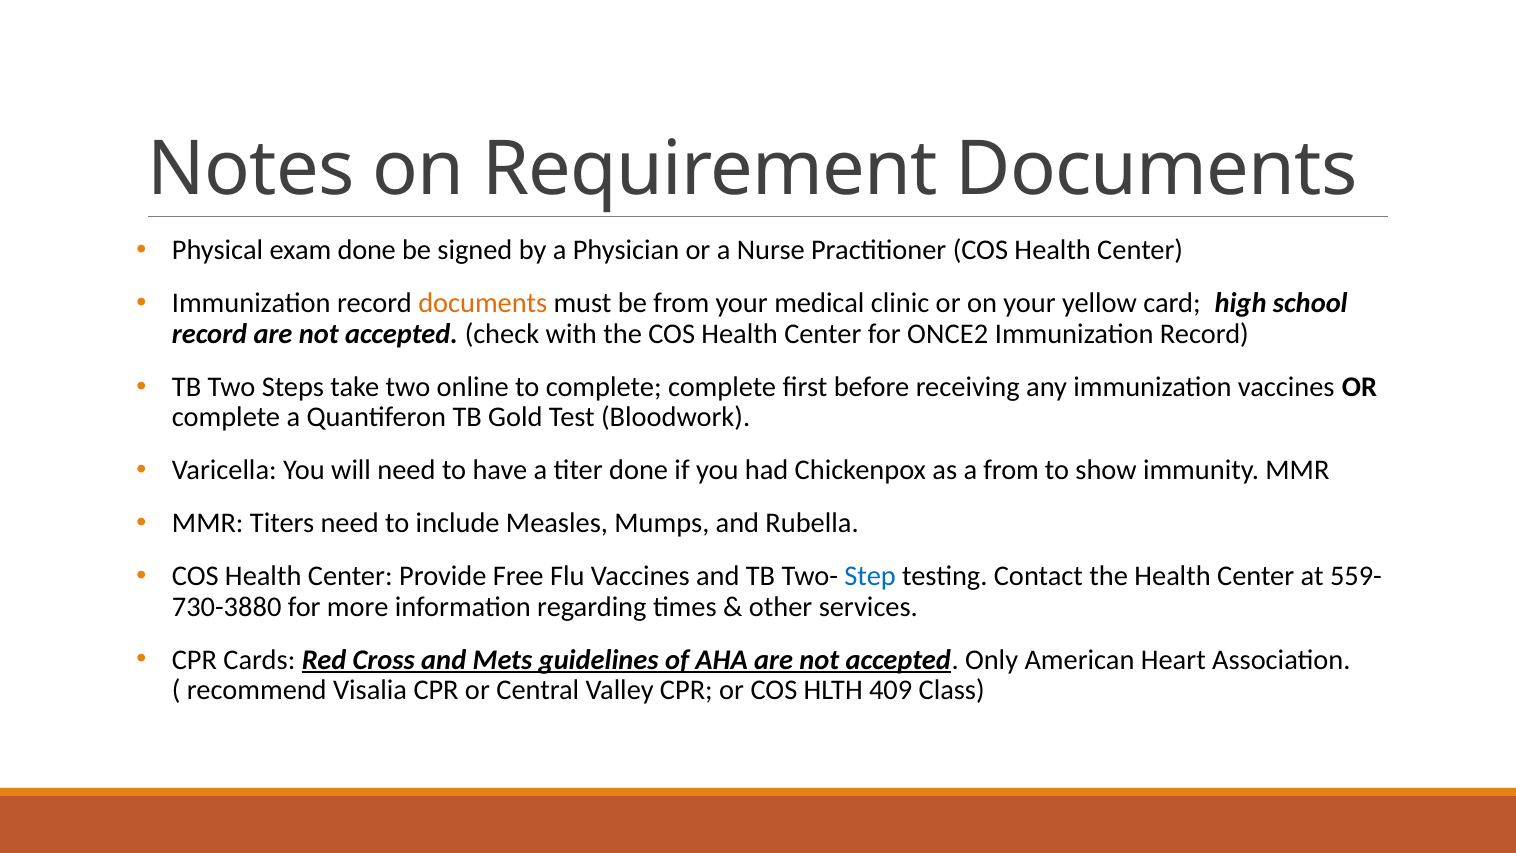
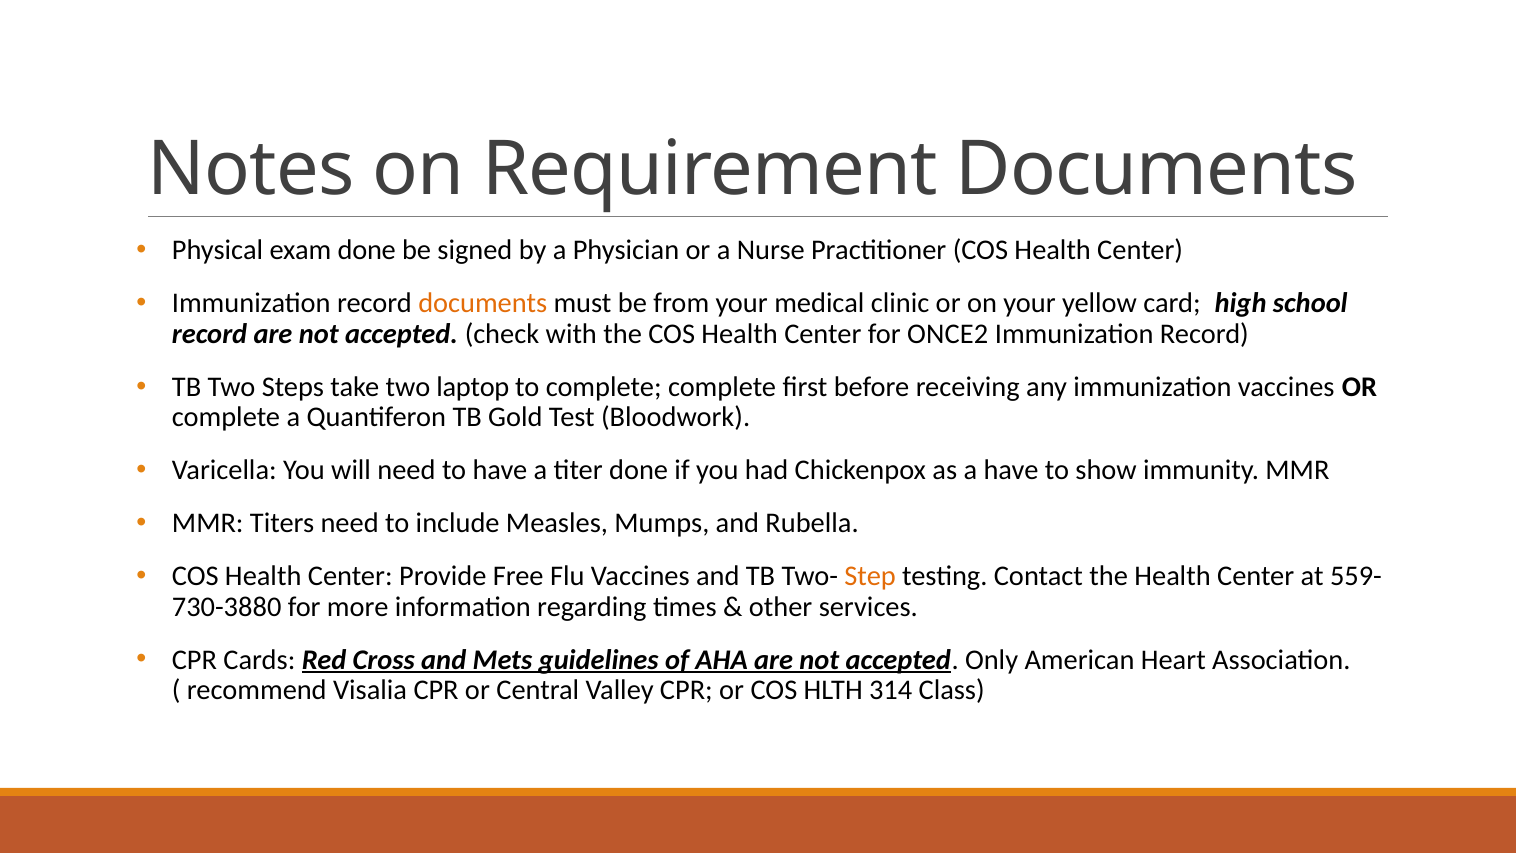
online: online -> laptop (473, 387)
a from: from -> have (1011, 470)
Step colour: blue -> orange (870, 576)
409: 409 -> 314 (891, 690)
